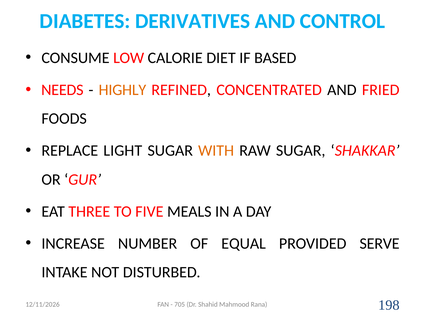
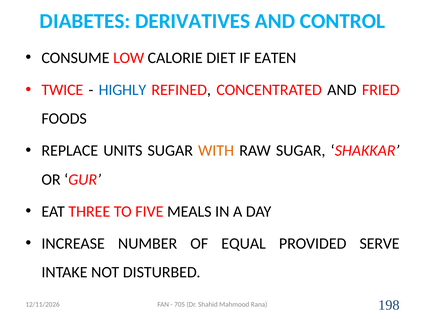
BASED: BASED -> EATEN (275, 58)
NEEDS: NEEDS -> TWICE (62, 90)
HIGHLY colour: orange -> blue (122, 90)
LIGHT: LIGHT -> UNITS (123, 151)
